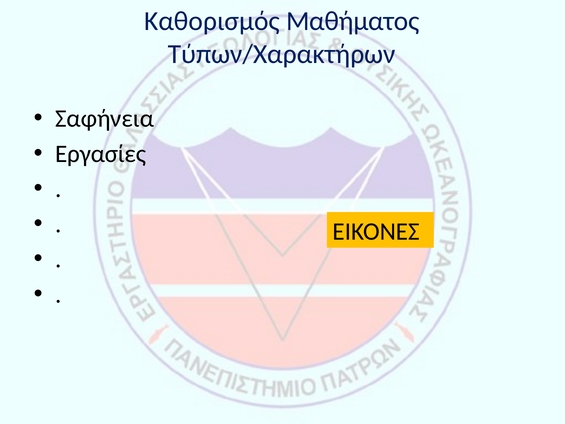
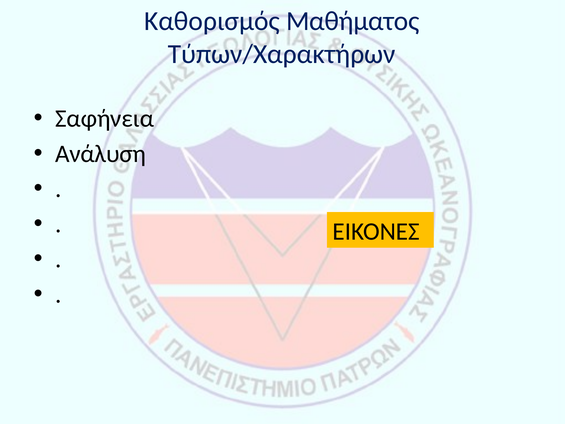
Εργασίες: Εργασίες -> Ανάλυση (101, 154)
